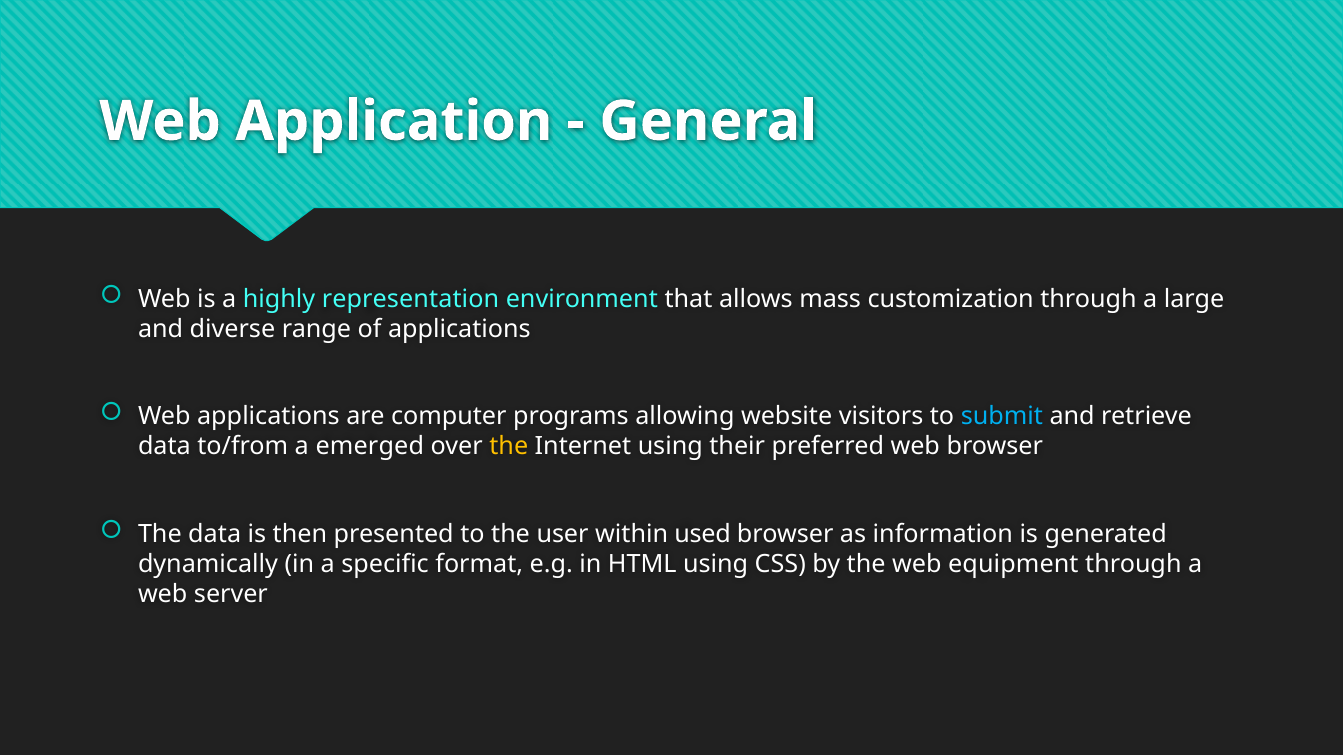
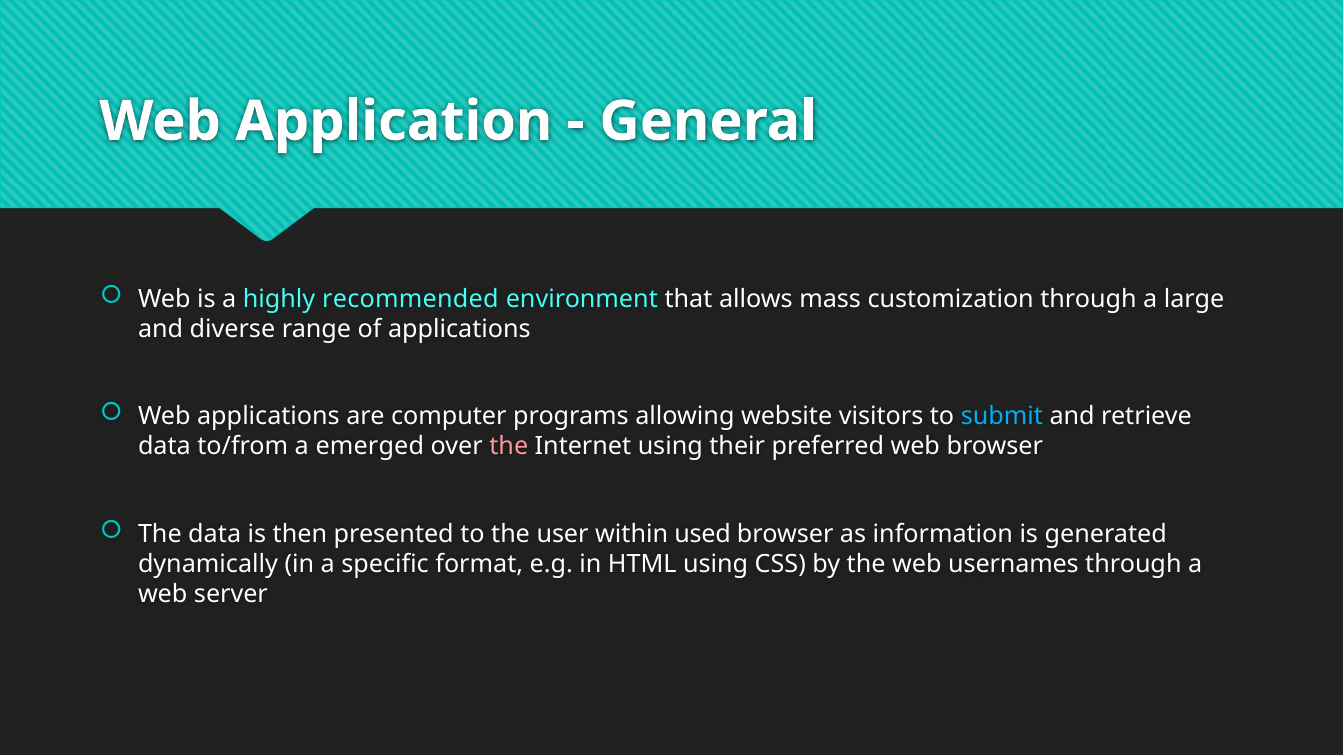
representation: representation -> recommended (410, 299)
the colour: yellow -> pink (509, 447)
equipment: equipment -> usernames (1013, 564)
